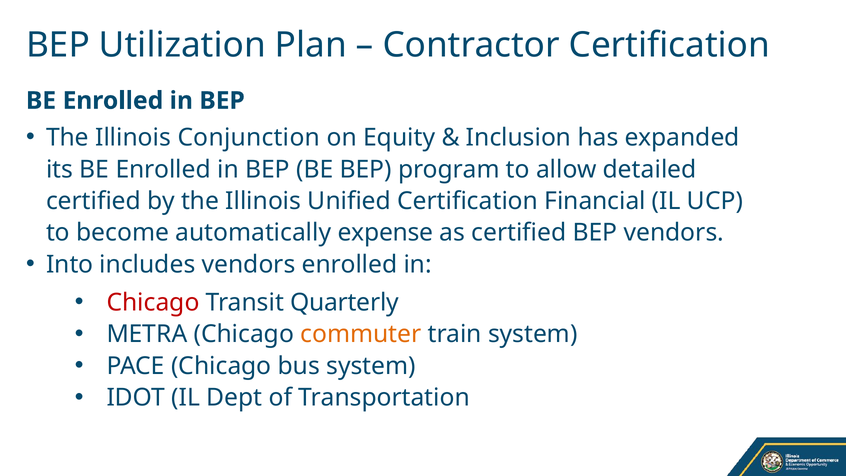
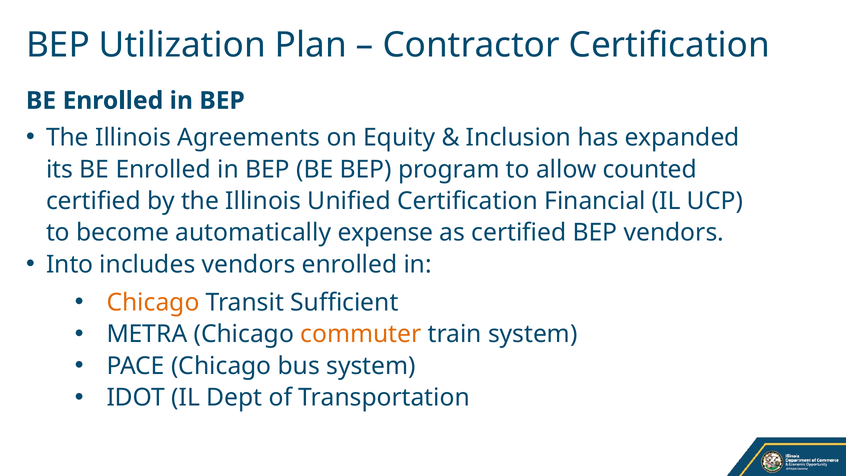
Conjunction: Conjunction -> Agreements (249, 138)
detailed: detailed -> counted (650, 169)
Chicago colour: red -> orange (153, 303)
Quarterly: Quarterly -> Sufficient (344, 303)
